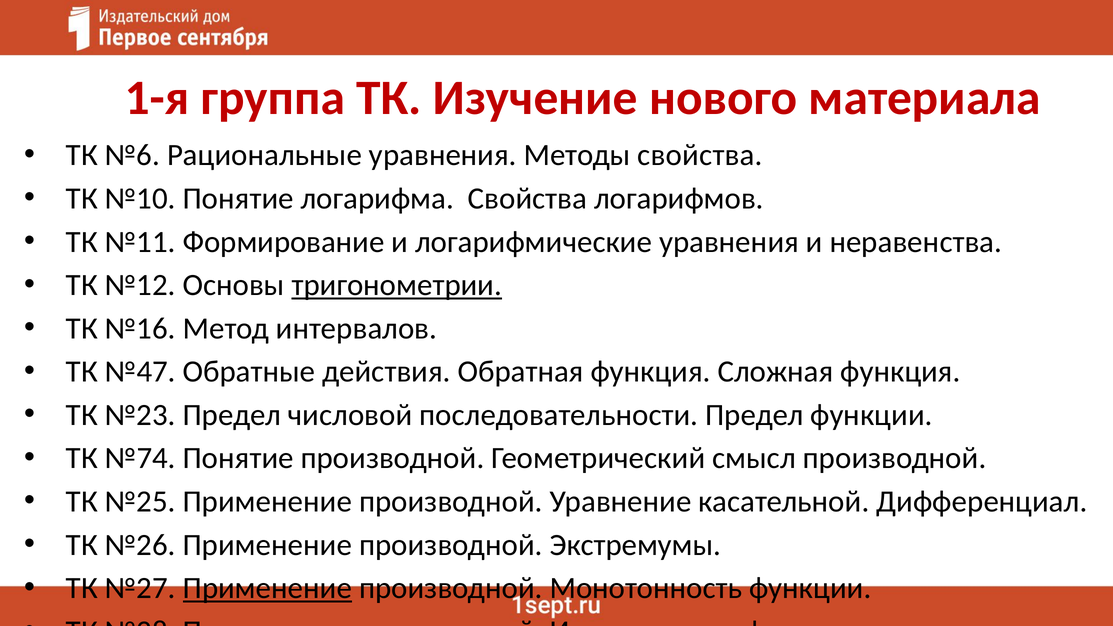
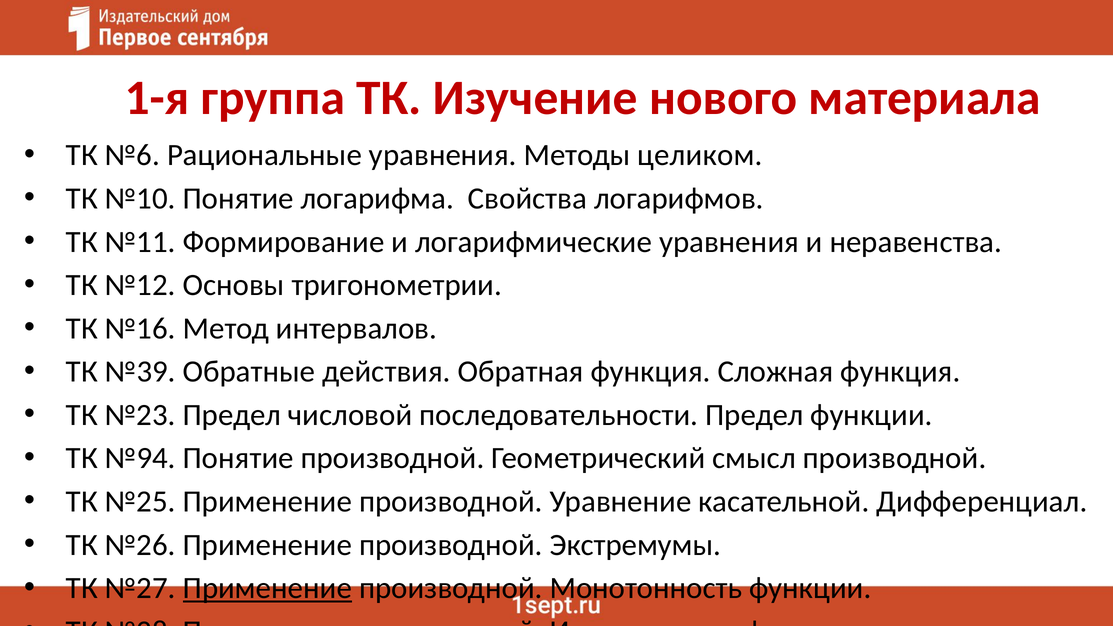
Методы свойства: свойства -> целиком (700, 155)
тригонометрии underline: present -> none (397, 285)
№47: №47 -> №39 (140, 372)
№74: №74 -> №94 (140, 458)
